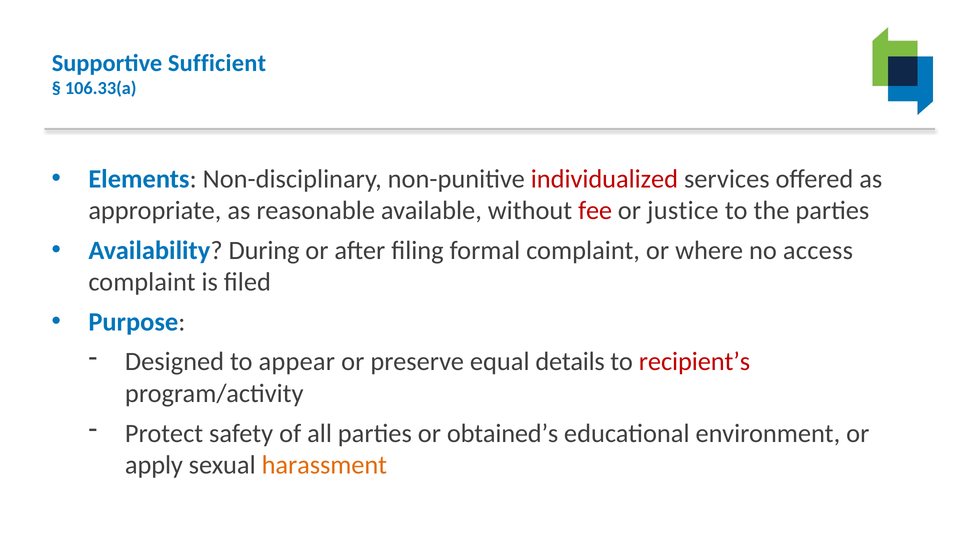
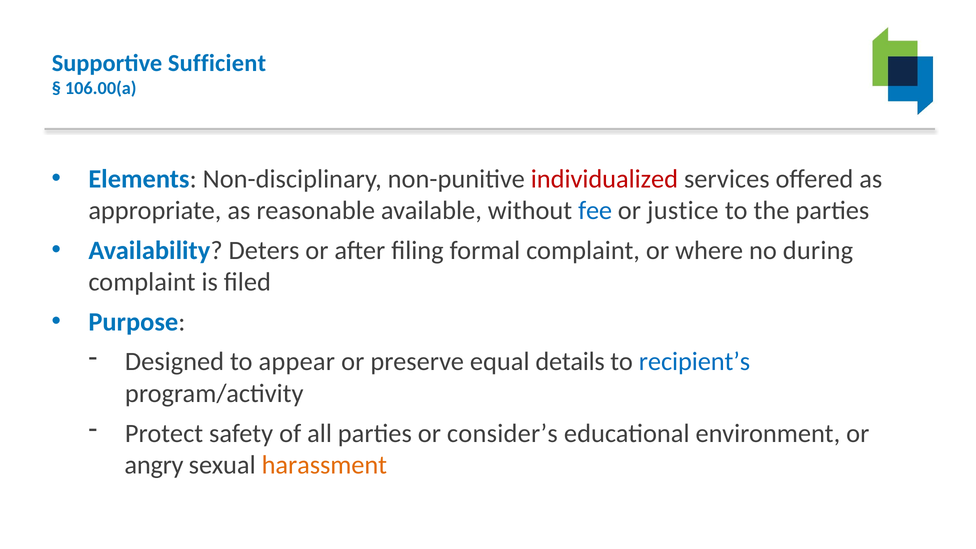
106.33(a: 106.33(a -> 106.00(a (101, 88)
fee colour: red -> blue (595, 211)
During: During -> Deters (264, 250)
access: access -> during (818, 250)
recipient’s colour: red -> blue (695, 362)
obtained’s: obtained’s -> consider’s (502, 433)
apply: apply -> angry (154, 465)
